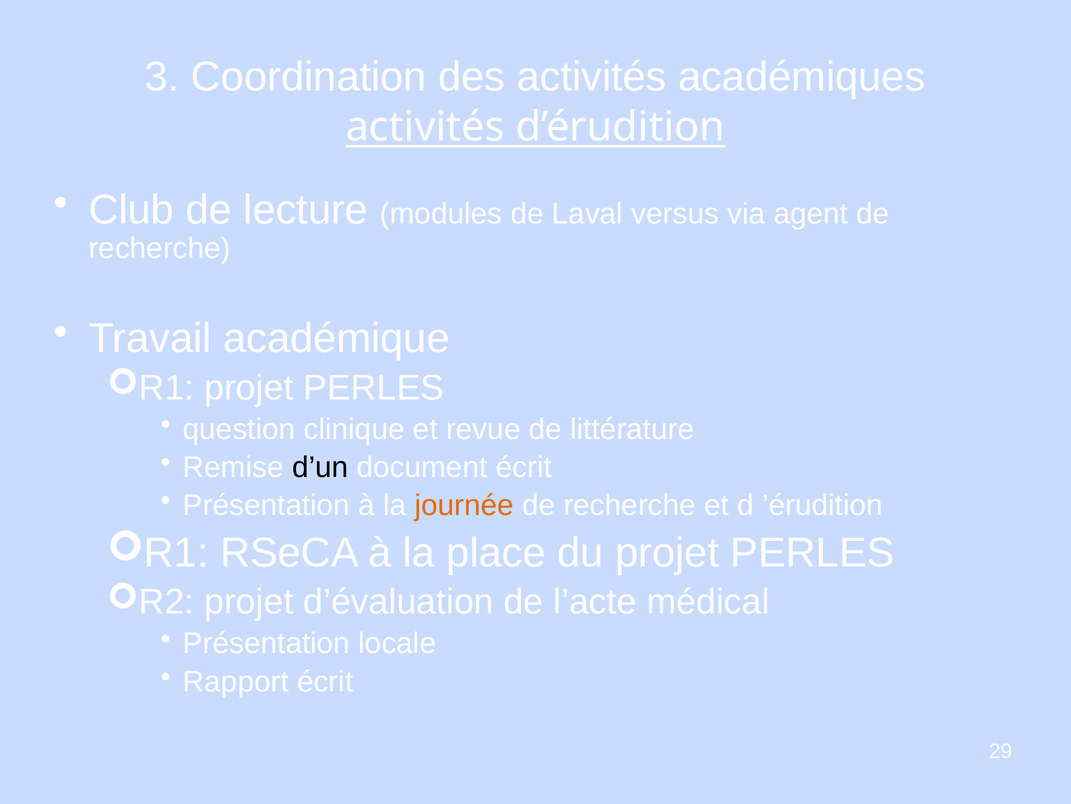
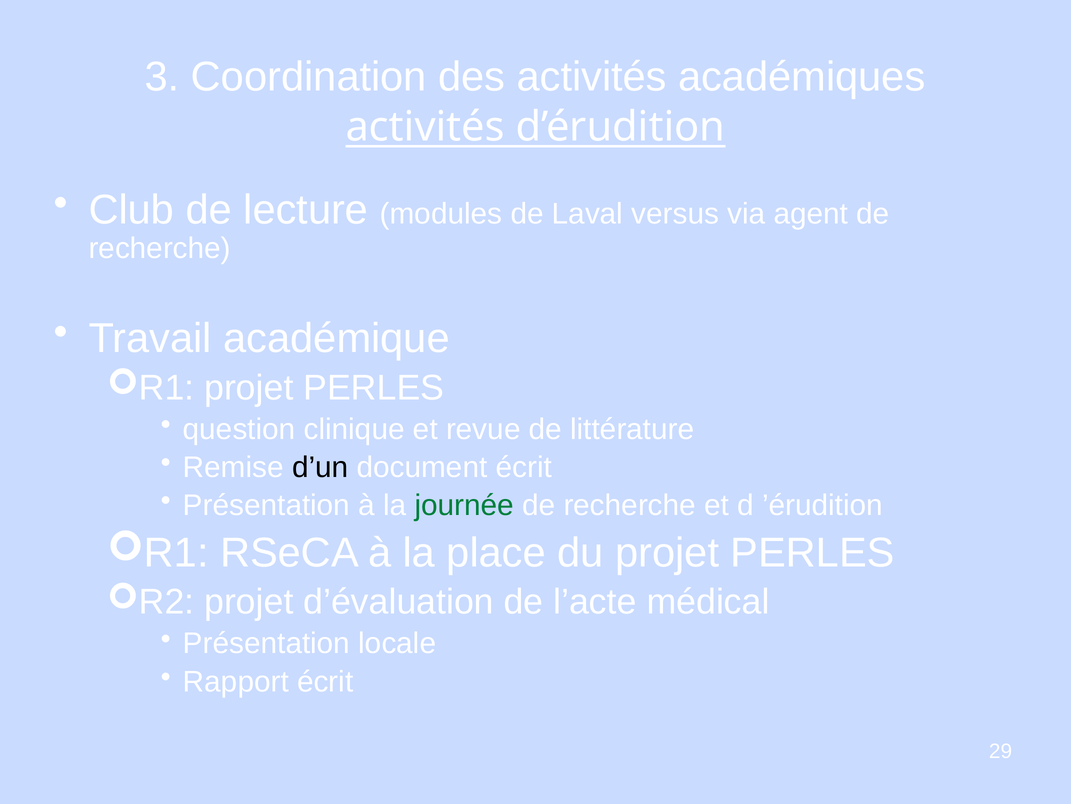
journée colour: orange -> green (464, 505)
